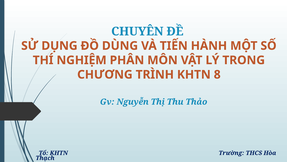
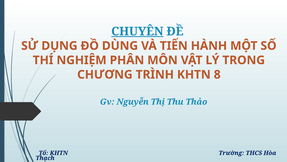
CHUYÊN underline: none -> present (137, 31)
